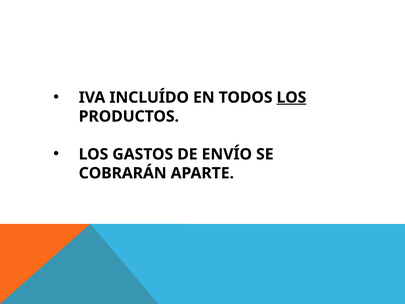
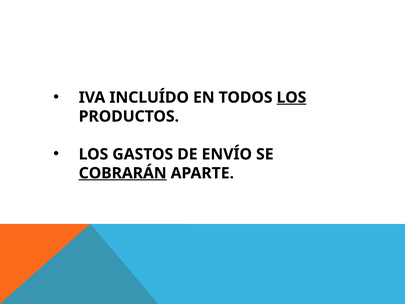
COBRARÁN underline: none -> present (123, 173)
